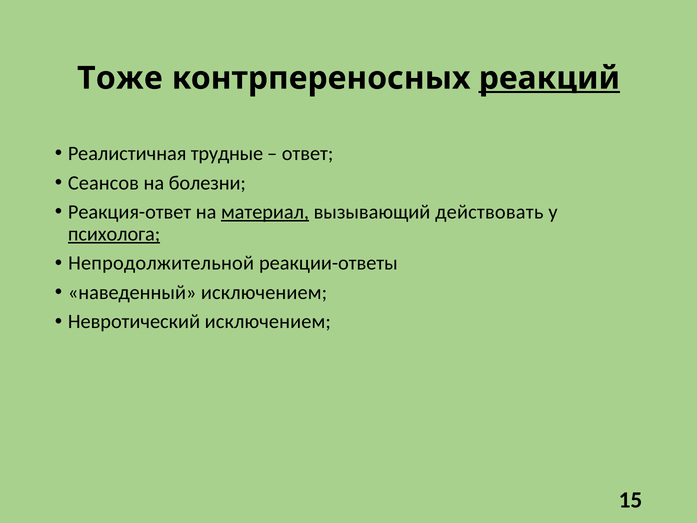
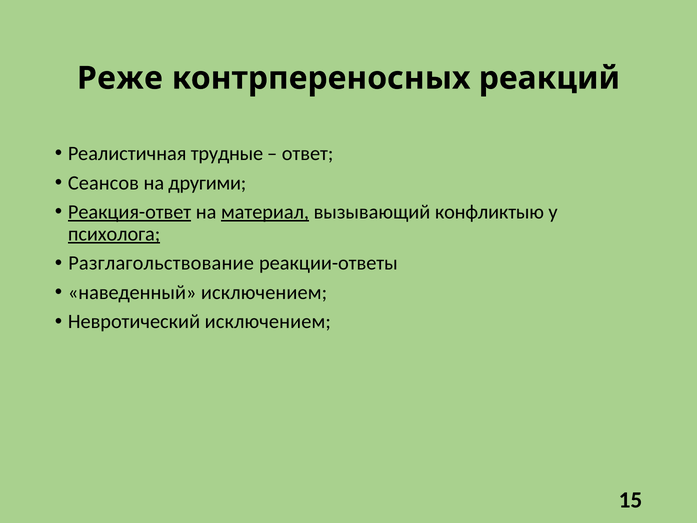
Тоже: Тоже -> Реже (120, 78)
реакций underline: present -> none (549, 78)
болезни: болезни -> другими (207, 183)
Реакция-ответ underline: none -> present (130, 212)
действовать: действовать -> конфликтыю (489, 212)
Непродолжительной: Непродолжительной -> Разглагольствование (161, 263)
